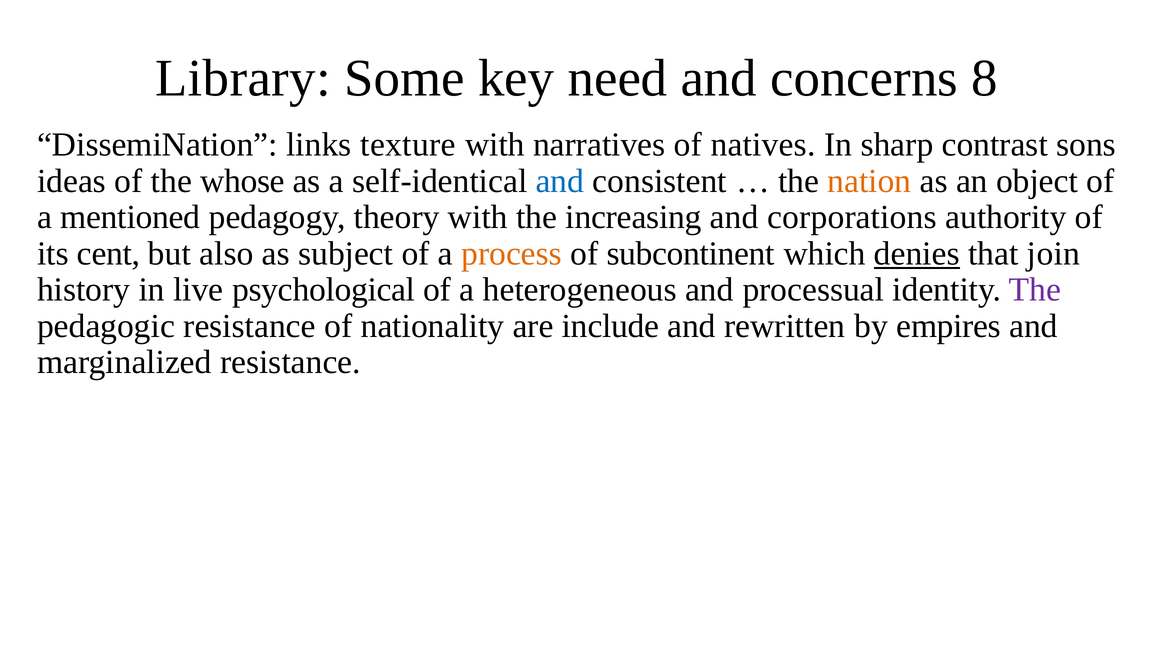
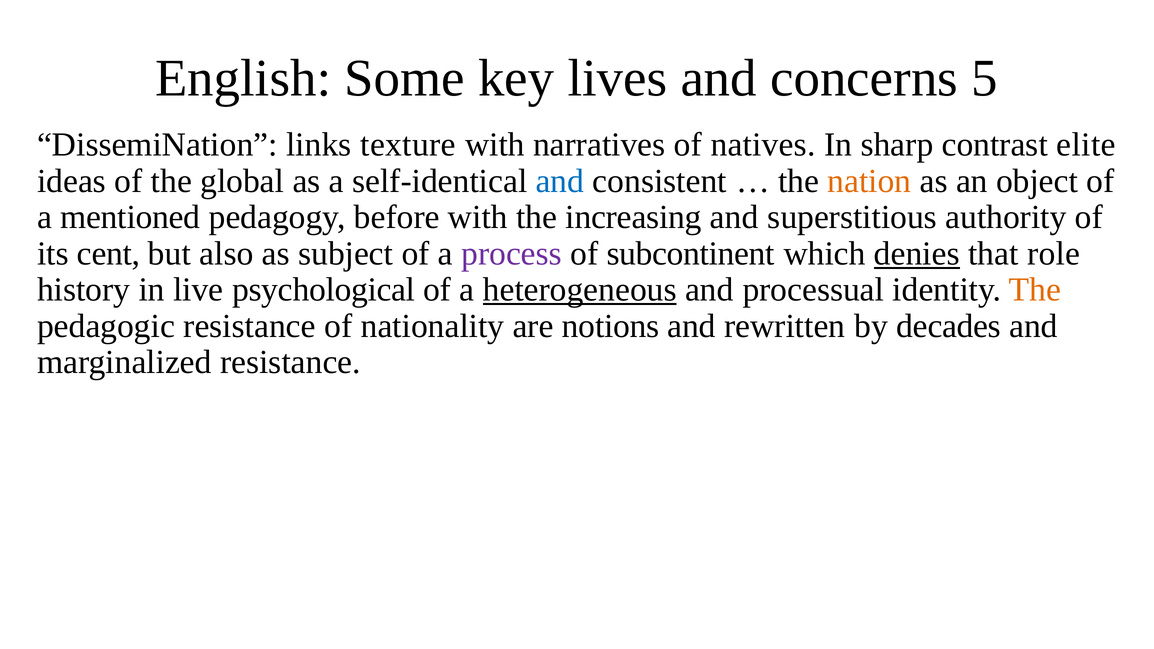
Library: Library -> English (243, 78)
need: need -> lives (618, 78)
8: 8 -> 5 (984, 78)
sons: sons -> elite (1086, 145)
whose: whose -> global (242, 181)
theory: theory -> before (397, 217)
corporations: corporations -> superstitious (852, 217)
process colour: orange -> purple (512, 254)
join: join -> role (1054, 254)
heterogeneous underline: none -> present (580, 290)
The colour: purple -> orange (1035, 290)
include: include -> notions (611, 326)
empires: empires -> decades (949, 326)
